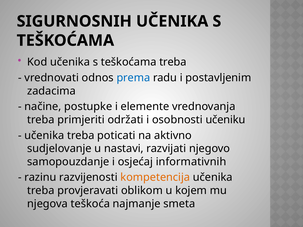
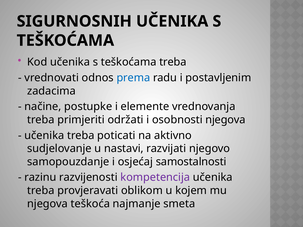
osobnosti učeniku: učeniku -> njegova (225, 120)
informativnih: informativnih -> samostalnosti (191, 162)
kompetencija colour: orange -> purple (155, 178)
